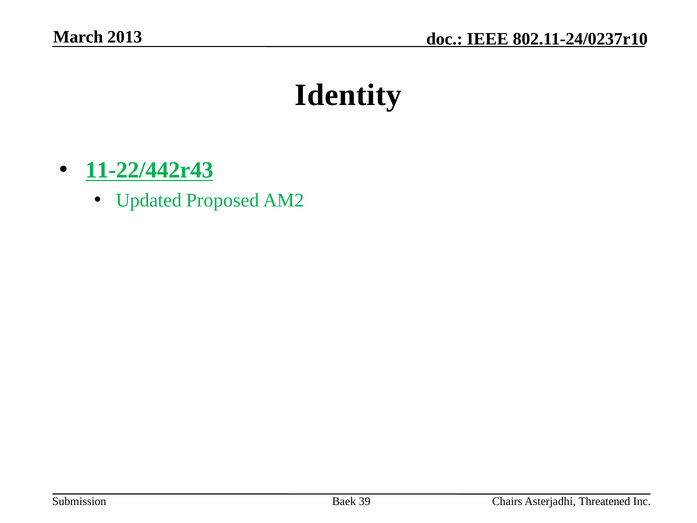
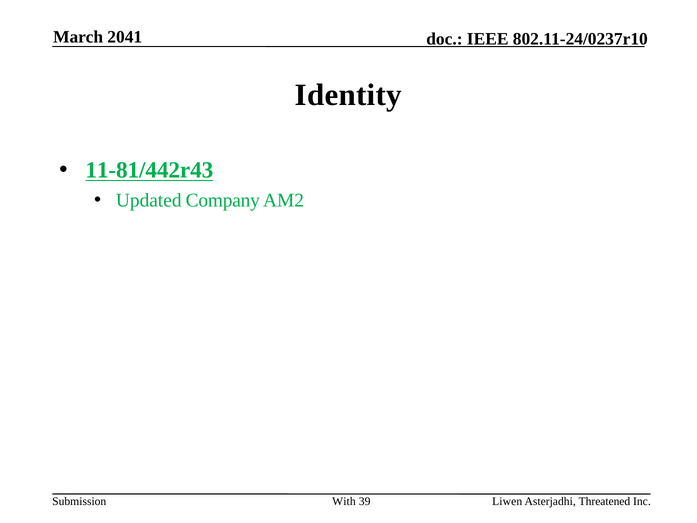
2013: 2013 -> 2041 (125, 37)
11-22/442r43: 11-22/442r43 -> 11-81/442r43 (149, 170)
Proposed: Proposed -> Company (223, 200)
Baek: Baek -> With (344, 501)
Chairs: Chairs -> Liwen (507, 501)
